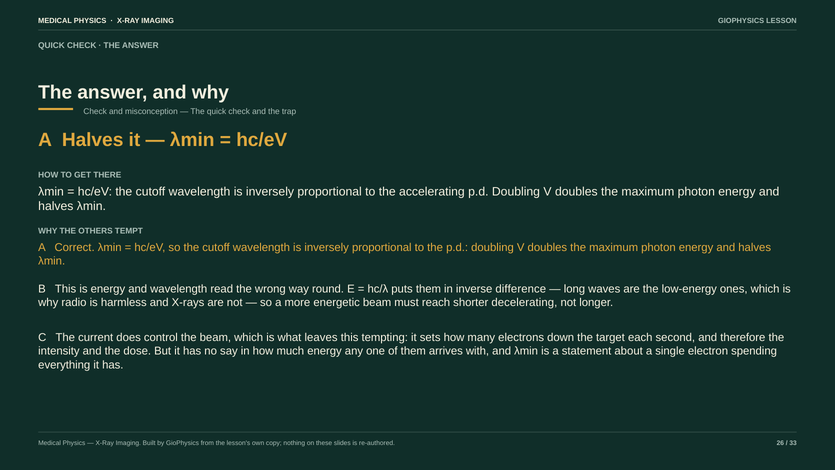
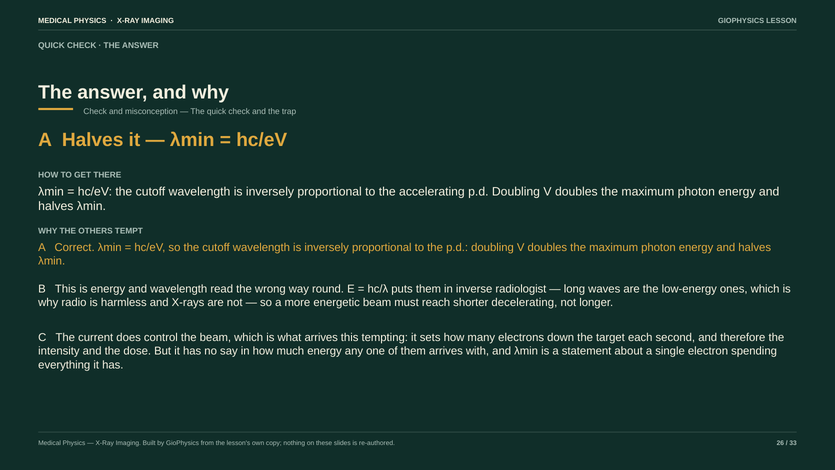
difference: difference -> radiologist (521, 289)
what leaves: leaves -> arrives (321, 337)
